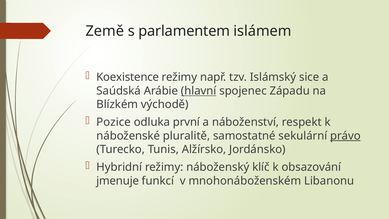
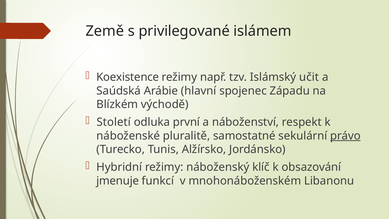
parlamentem: parlamentem -> privilegované (184, 31)
sice: sice -> učit (309, 77)
hlavní underline: present -> none (199, 91)
Pozice: Pozice -> Století (114, 122)
